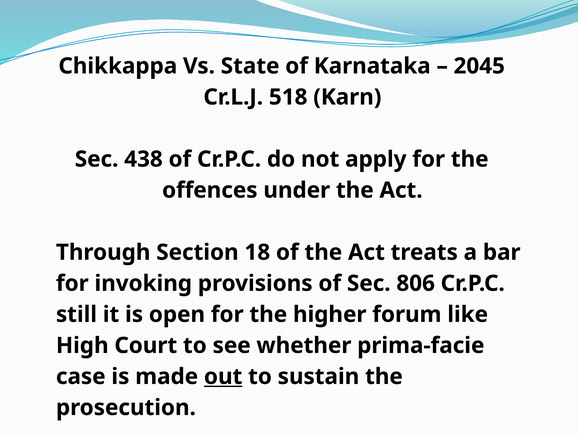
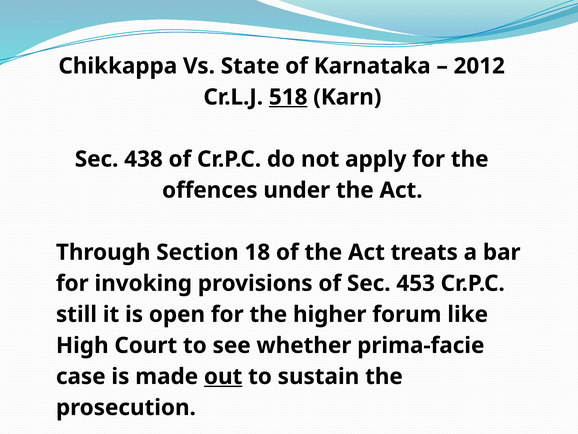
2045: 2045 -> 2012 (479, 66)
518 underline: none -> present (288, 97)
806: 806 -> 453 (416, 283)
